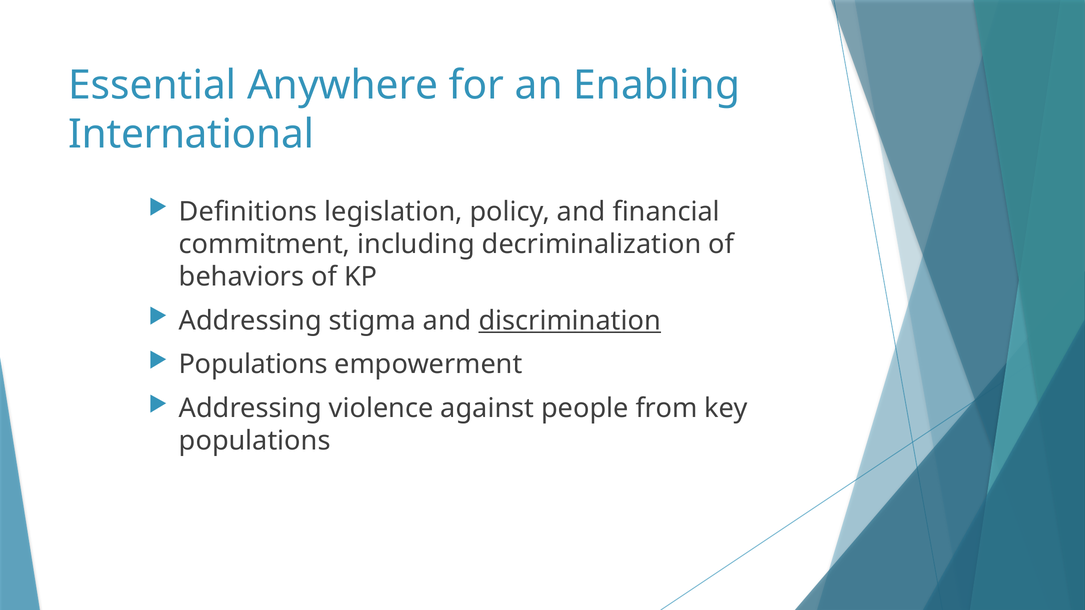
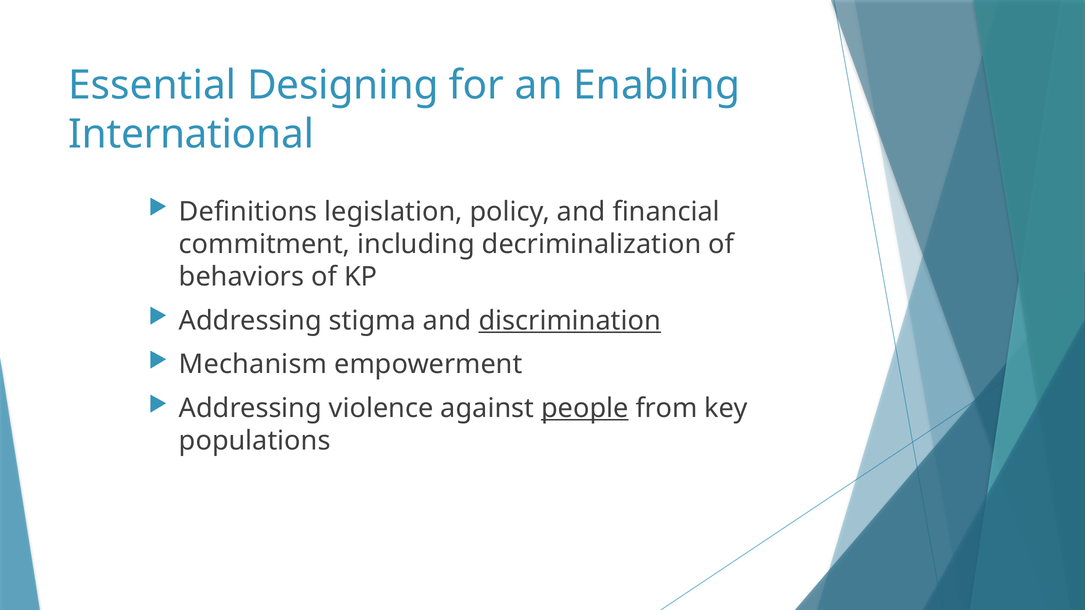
Anywhere: Anywhere -> Designing (343, 86)
Populations: Populations -> Mechanism (253, 365)
people underline: none -> present (585, 408)
